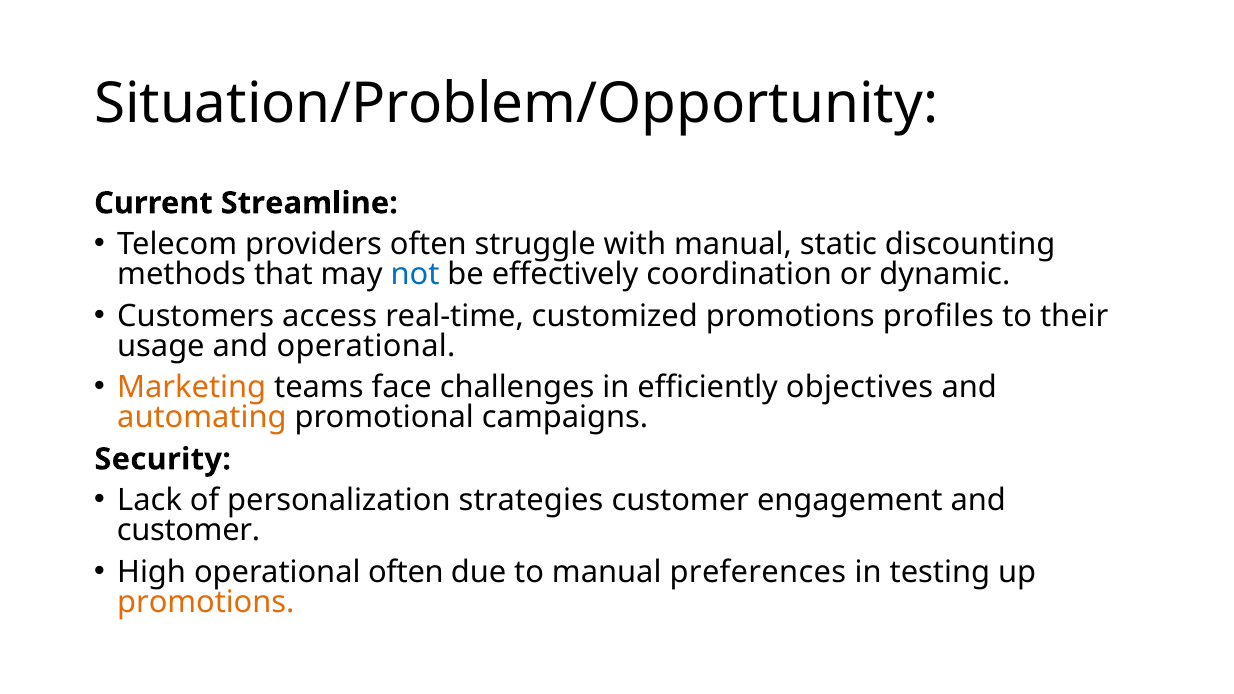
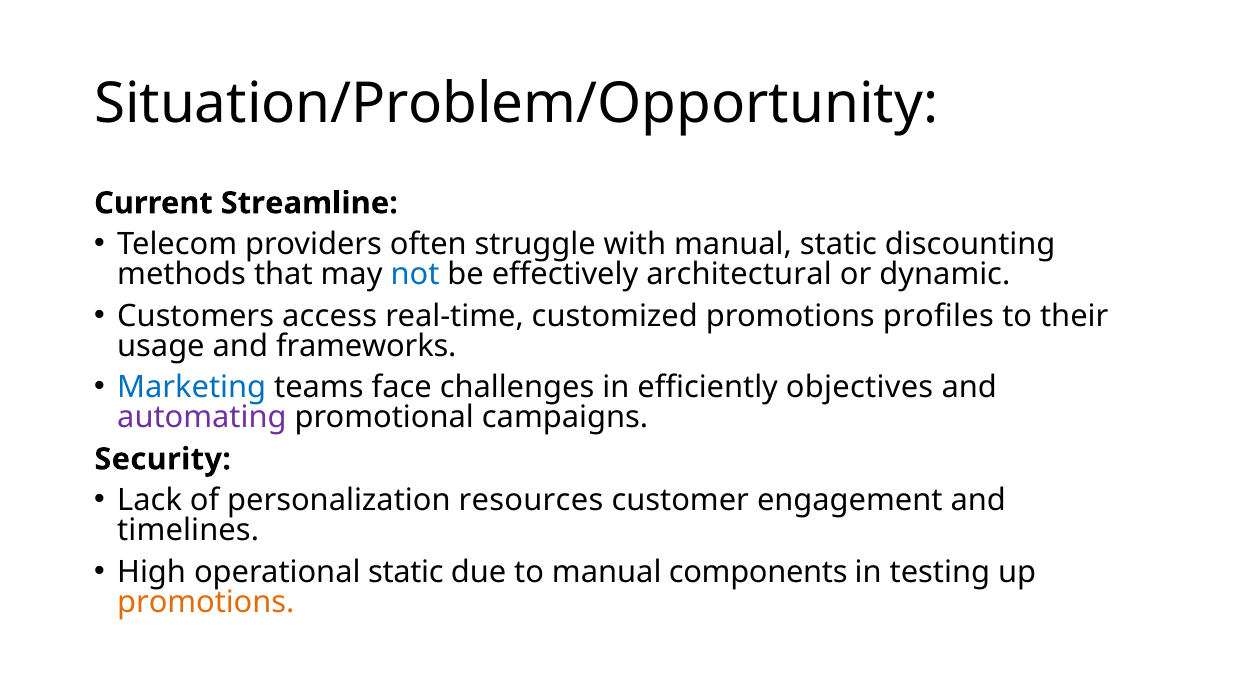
coordination: coordination -> architectural (739, 275)
and operational: operational -> frameworks (366, 346)
Marketing colour: orange -> blue (192, 388)
automating colour: orange -> purple (202, 418)
strategies: strategies -> resources (531, 501)
customer: customer -> timelines (188, 531)
operational often: often -> static (406, 572)
preferences: preferences -> components (758, 572)
